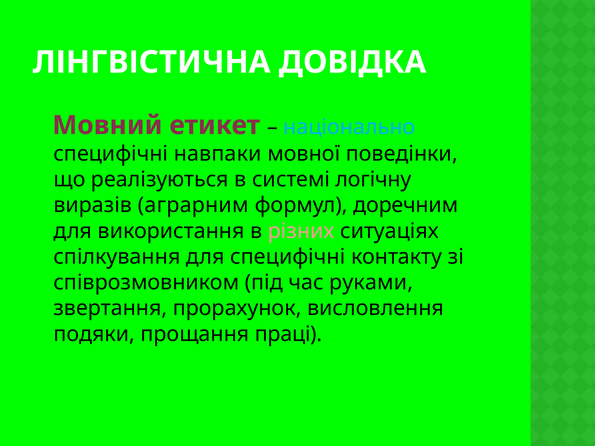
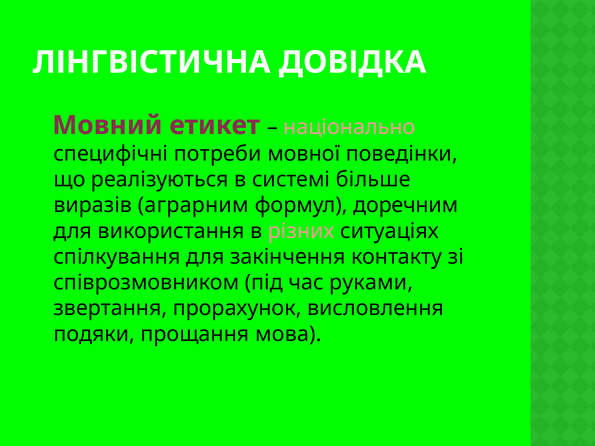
національно colour: light blue -> pink (349, 127)
навпаки: навпаки -> потреби (218, 154)
логічну: логічну -> більше (373, 180)
для специфічні: специфічні -> закінчення (288, 257)
праці: праці -> мова (288, 334)
